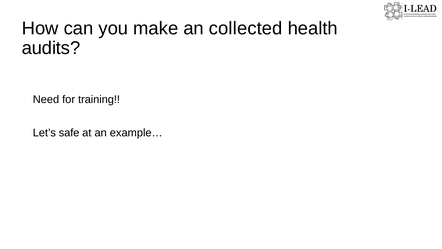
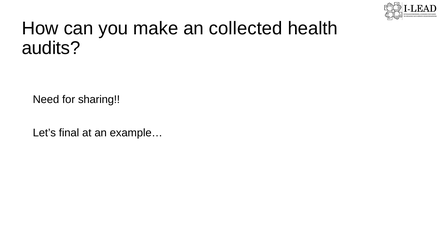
training: training -> sharing (99, 99)
safe: safe -> final (69, 133)
